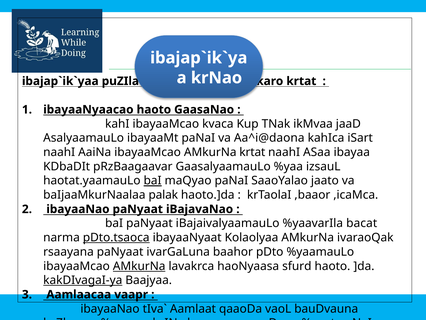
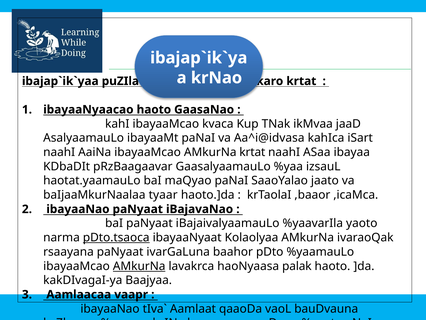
Aa^i@daona: Aa^i@daona -> Aa^i@idvasa (269, 138)
baI underline: present -> none (153, 180)
palak: palak -> tyaar (163, 195)
bacat: bacat -> yaoto (362, 223)
sfurd: sfurd -> palak (297, 266)
kakDIvagaI-ya underline: present -> none (83, 280)
